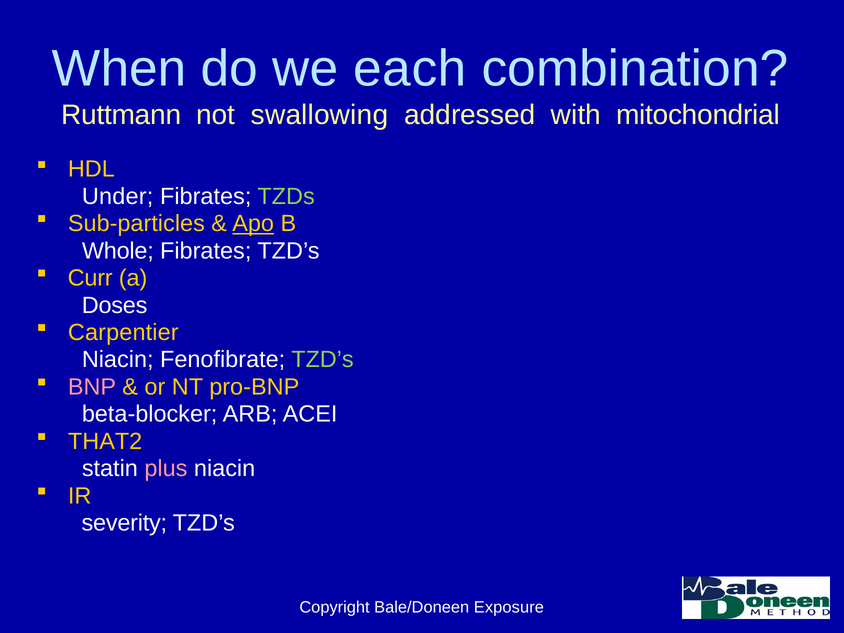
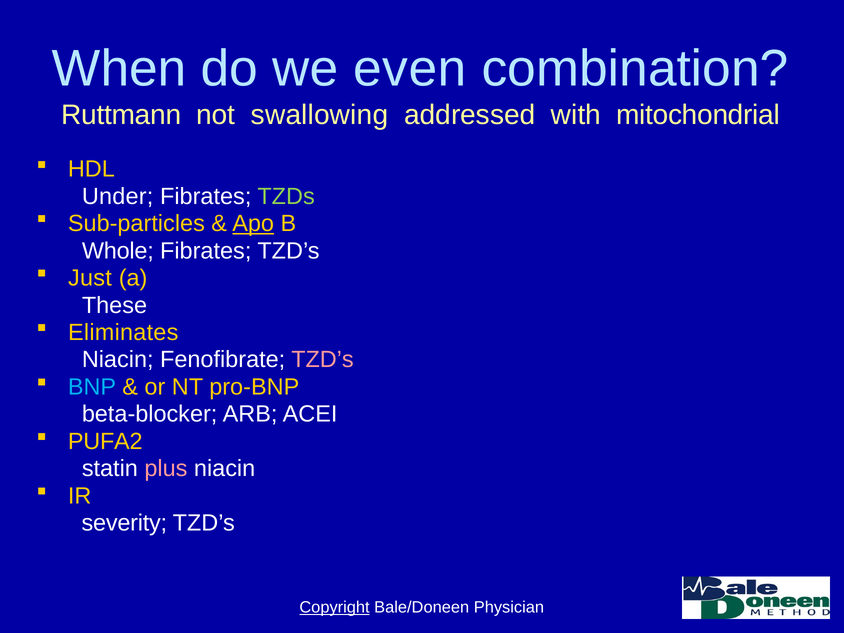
each: each -> even (410, 69)
Curr: Curr -> Just (90, 278)
Doses: Doses -> These (114, 305)
Carpentier: Carpentier -> Eliminates (123, 333)
TZD’s colour: light green -> pink (322, 360)
BNP colour: pink -> light blue (92, 387)
THAT2: THAT2 -> PUFA2 (105, 441)
Copyright underline: none -> present (335, 607)
Exposure: Exposure -> Physician (509, 607)
